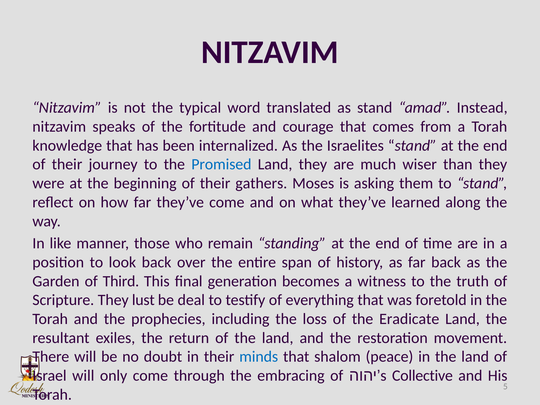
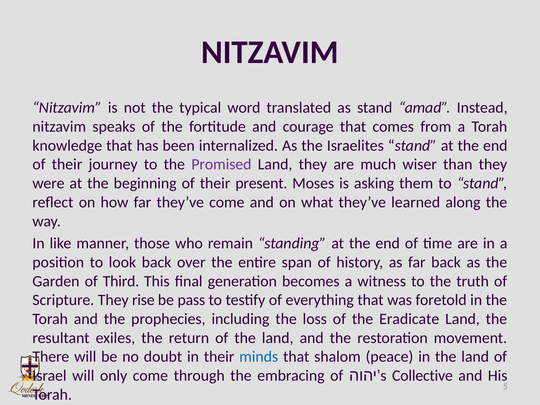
Promised colour: blue -> purple (221, 164)
gathers: gathers -> present (261, 183)
lust: lust -> rise (143, 300)
deal: deal -> pass (191, 300)
